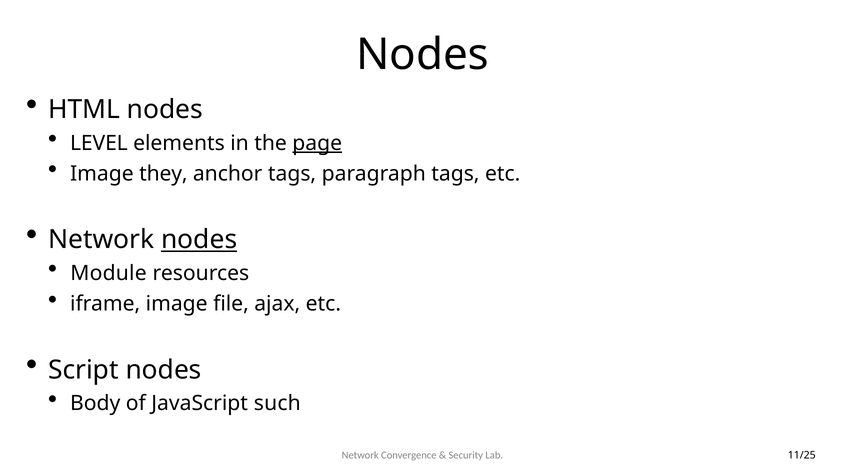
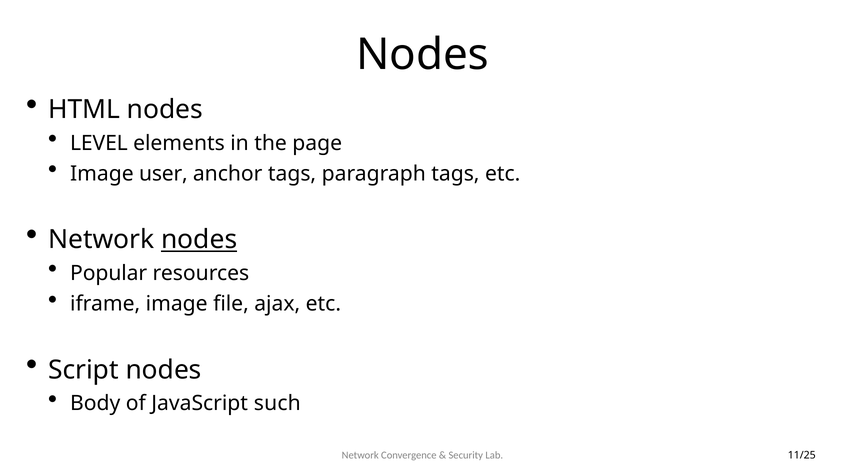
page underline: present -> none (317, 143)
they: they -> user (163, 174)
Module: Module -> Popular (109, 273)
